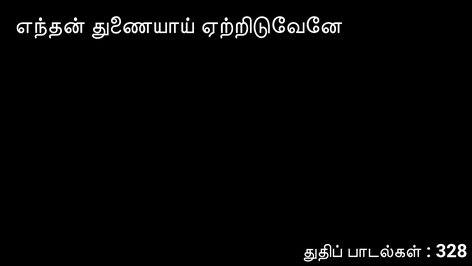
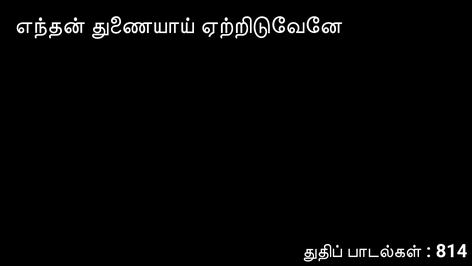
328: 328 -> 814 (452, 251)
